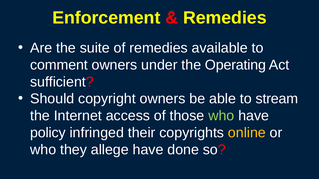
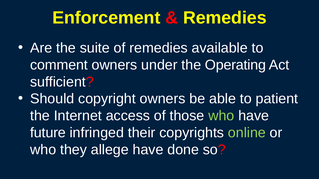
stream: stream -> patient (277, 99)
policy: policy -> future (48, 133)
online colour: yellow -> light green (247, 133)
